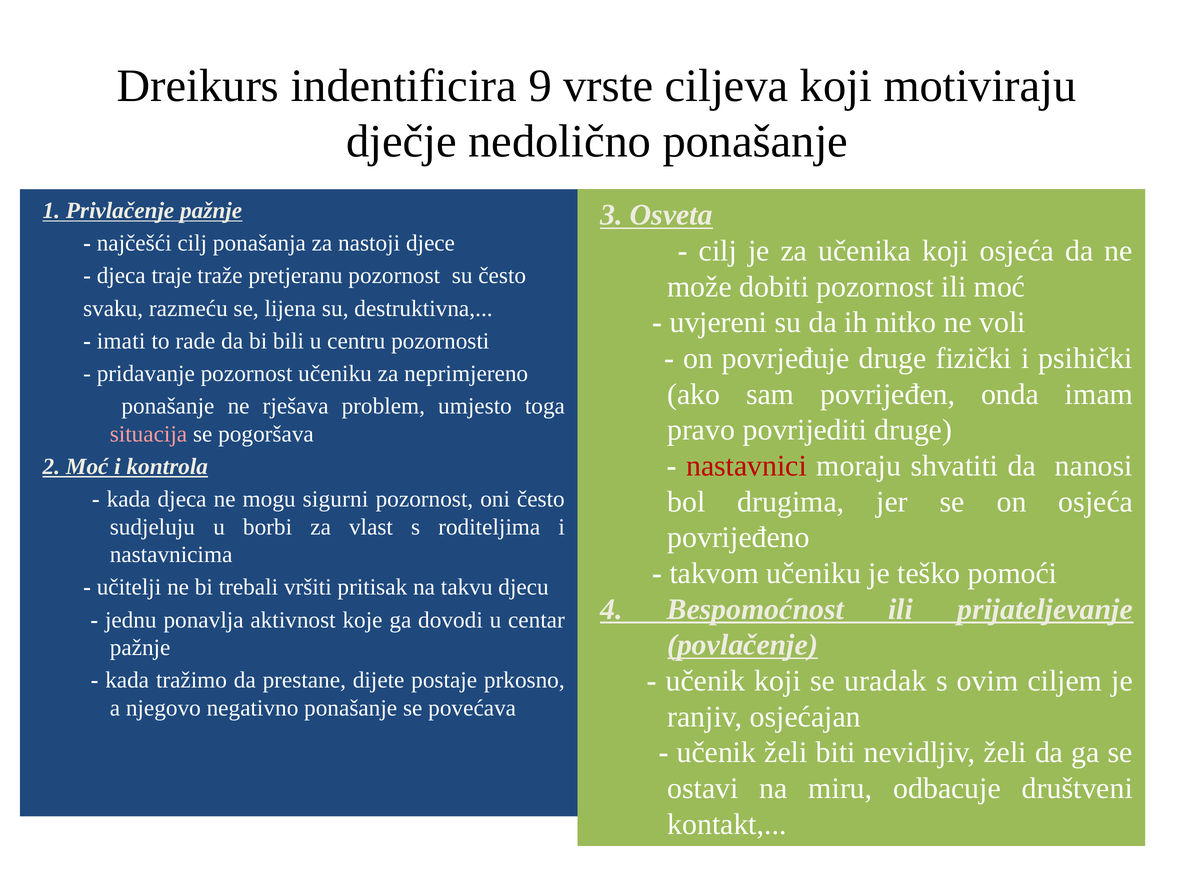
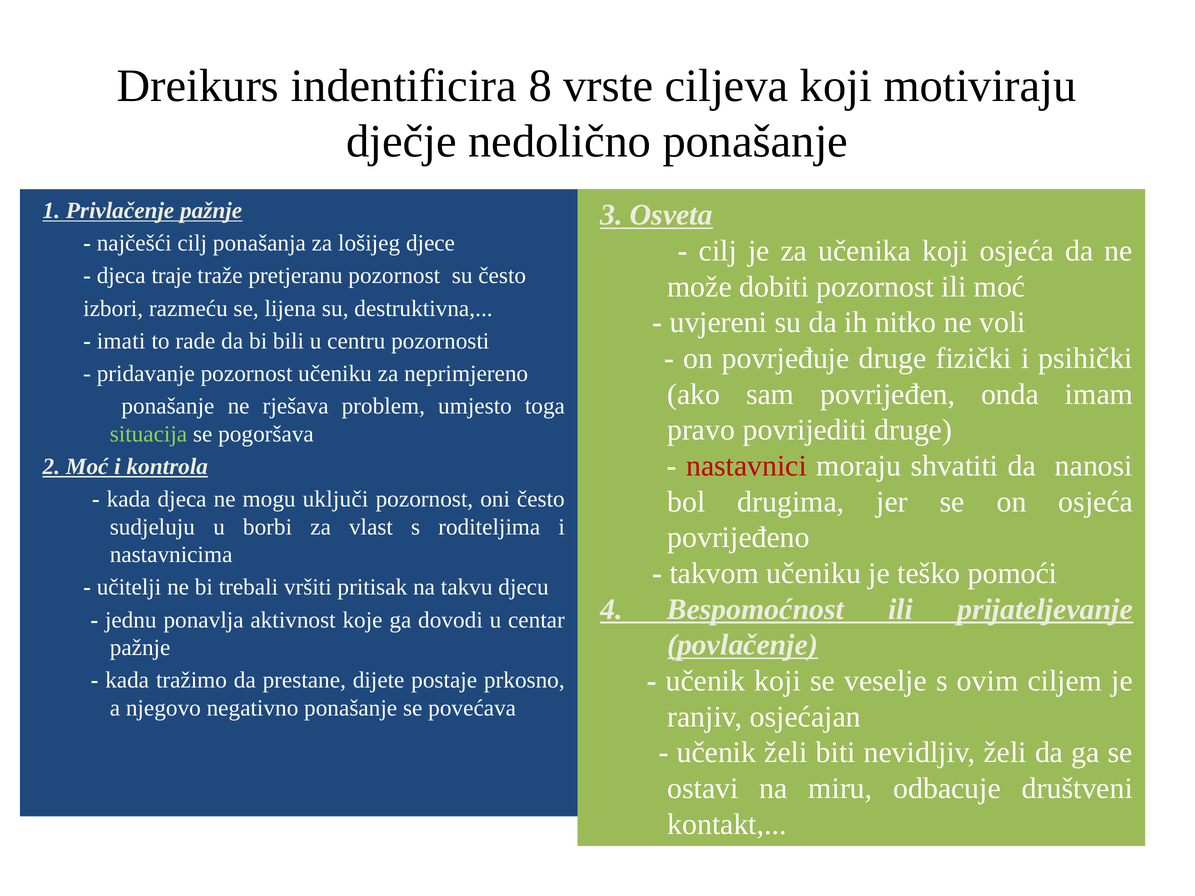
9: 9 -> 8 (540, 86)
nastoji: nastoji -> lošijeg (369, 243)
svaku: svaku -> izbori (113, 308)
situacija colour: pink -> light green (148, 434)
sigurni: sigurni -> uključi (336, 499)
uradak: uradak -> veselje (885, 681)
